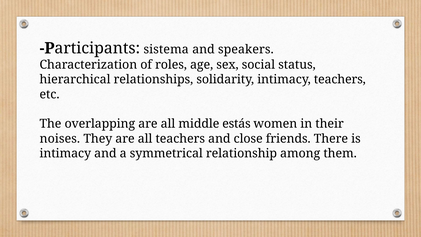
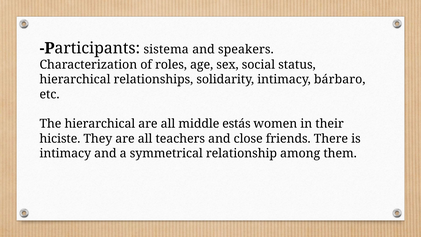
intimacy teachers: teachers -> bárbaro (340, 80)
The overlapping: overlapping -> hierarchical (100, 124)
noises: noises -> hiciste (60, 139)
